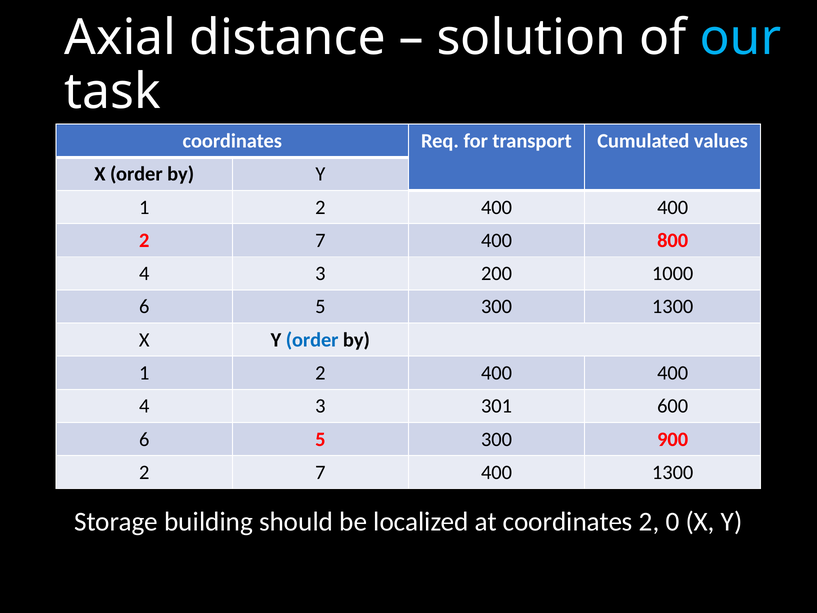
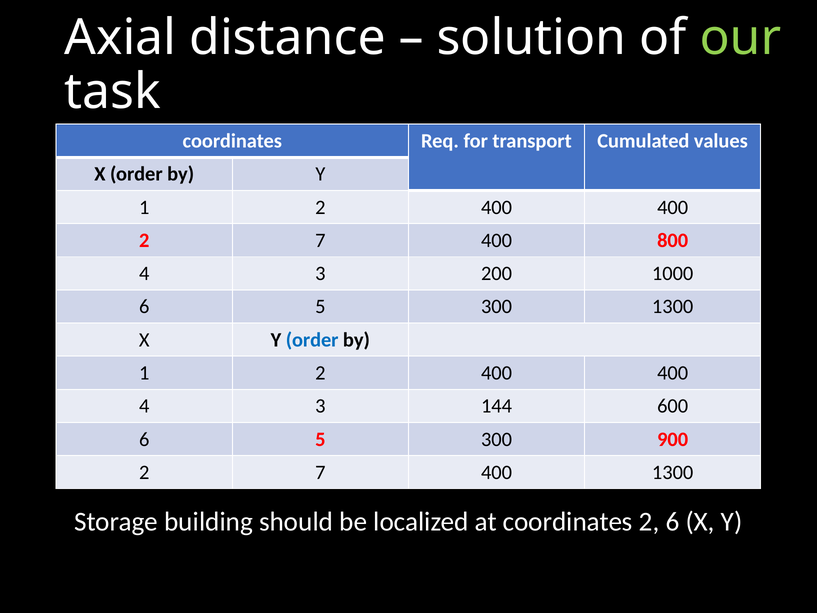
our colour: light blue -> light green (741, 38)
301: 301 -> 144 (497, 406)
2 0: 0 -> 6 (672, 522)
